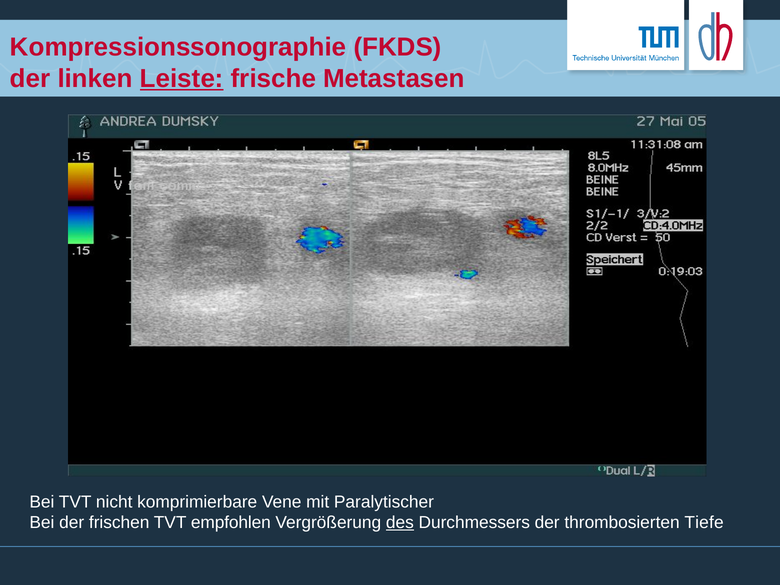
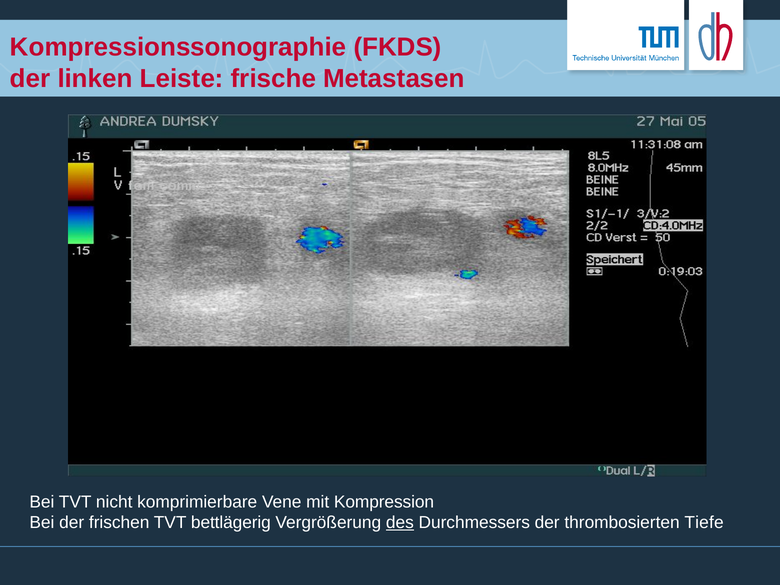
Leiste underline: present -> none (182, 78)
Paralytischer: Paralytischer -> Kompression (384, 502)
empfohlen: empfohlen -> bettlägerig (231, 523)
